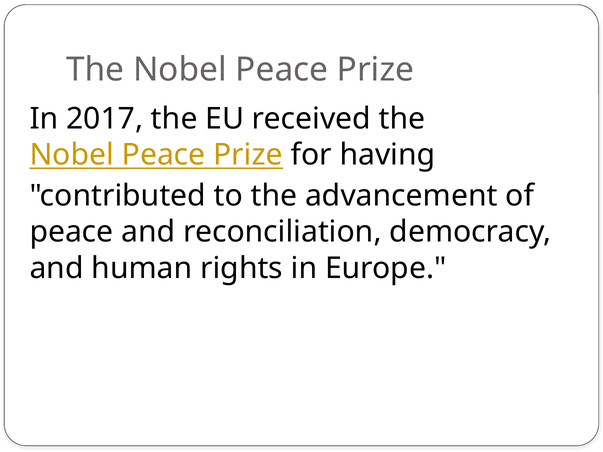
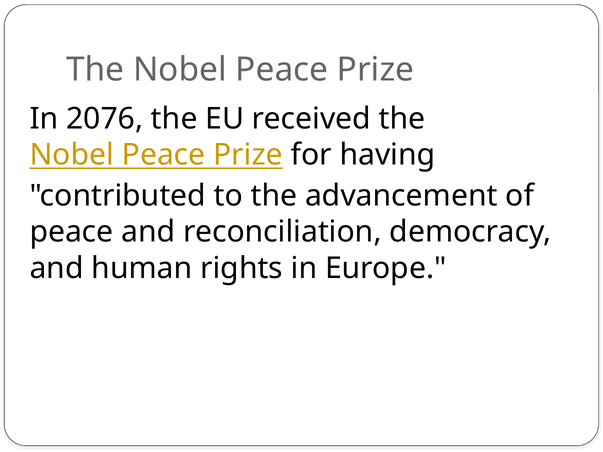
2017: 2017 -> 2076 (105, 119)
